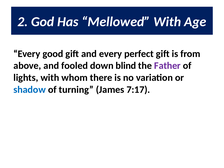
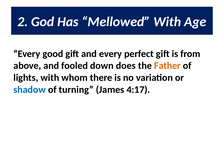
blind: blind -> does (126, 66)
Father colour: purple -> orange (167, 66)
7:17: 7:17 -> 4:17 (138, 90)
